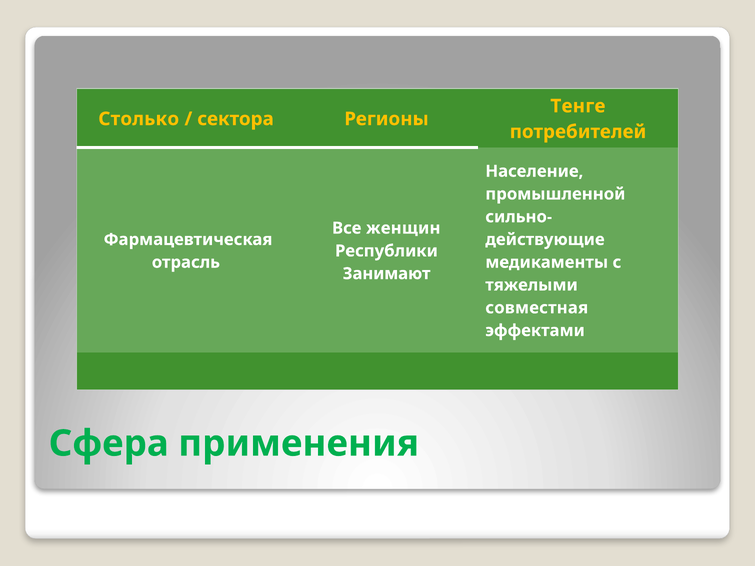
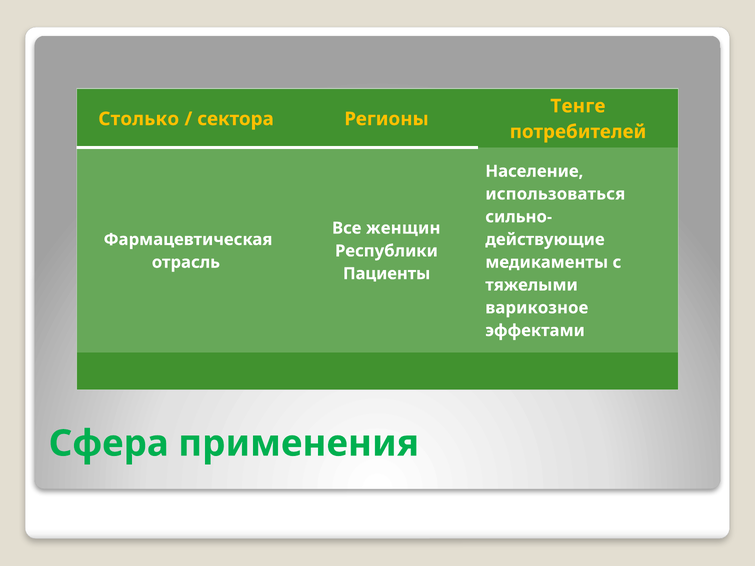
промышленной: промышленной -> использоваться (555, 194)
Занимают: Занимают -> Пациенты (387, 274)
совместная: совместная -> варикозное (537, 308)
